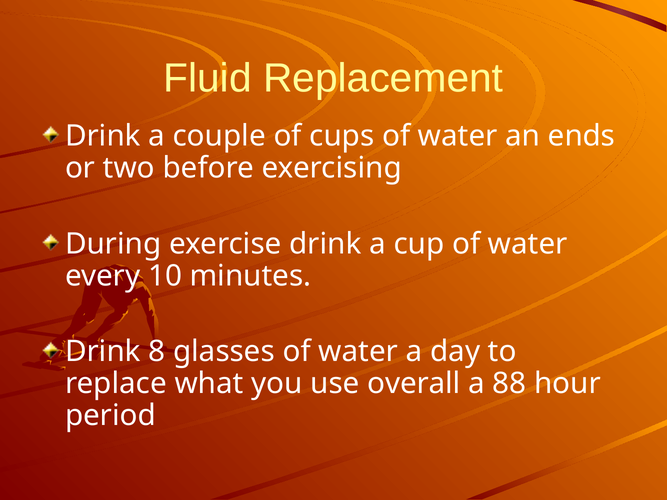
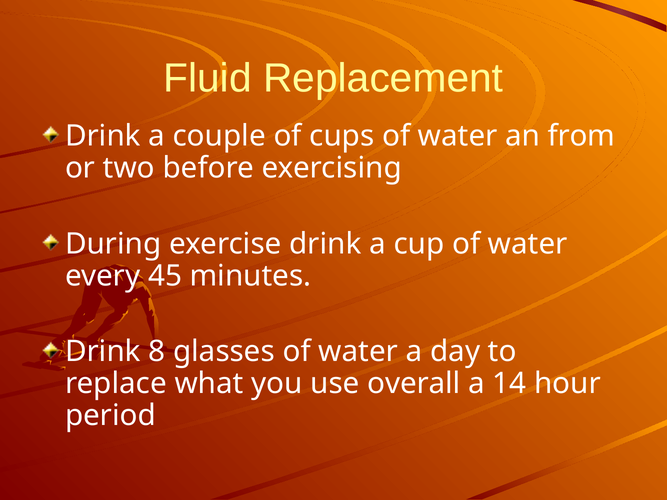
ends: ends -> from (582, 136)
10: 10 -> 45 (165, 276)
88: 88 -> 14 (509, 384)
